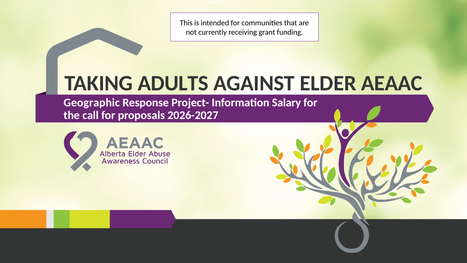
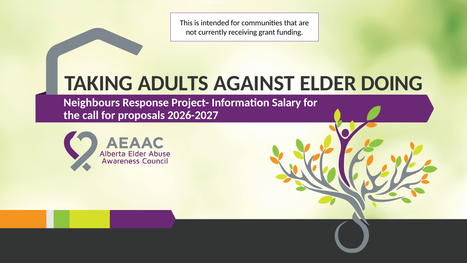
AEAAC: AEAAC -> DOING (392, 83)
Geographic: Geographic -> Neighbours (92, 103)
